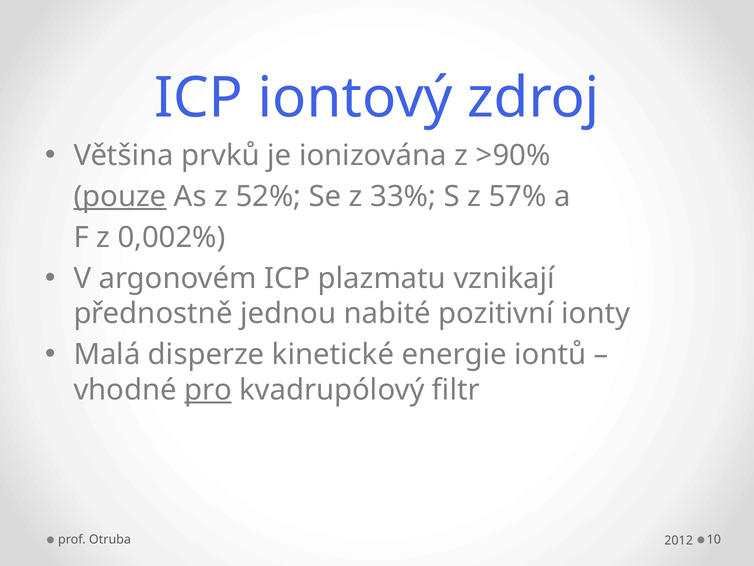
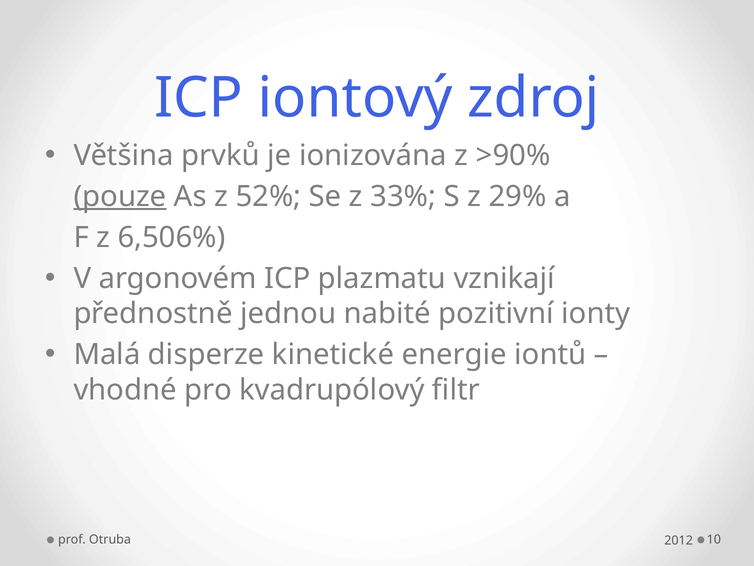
57%: 57% -> 29% (518, 196)
0,002%: 0,002% -> 6,506% (172, 237)
pro underline: present -> none (208, 390)
